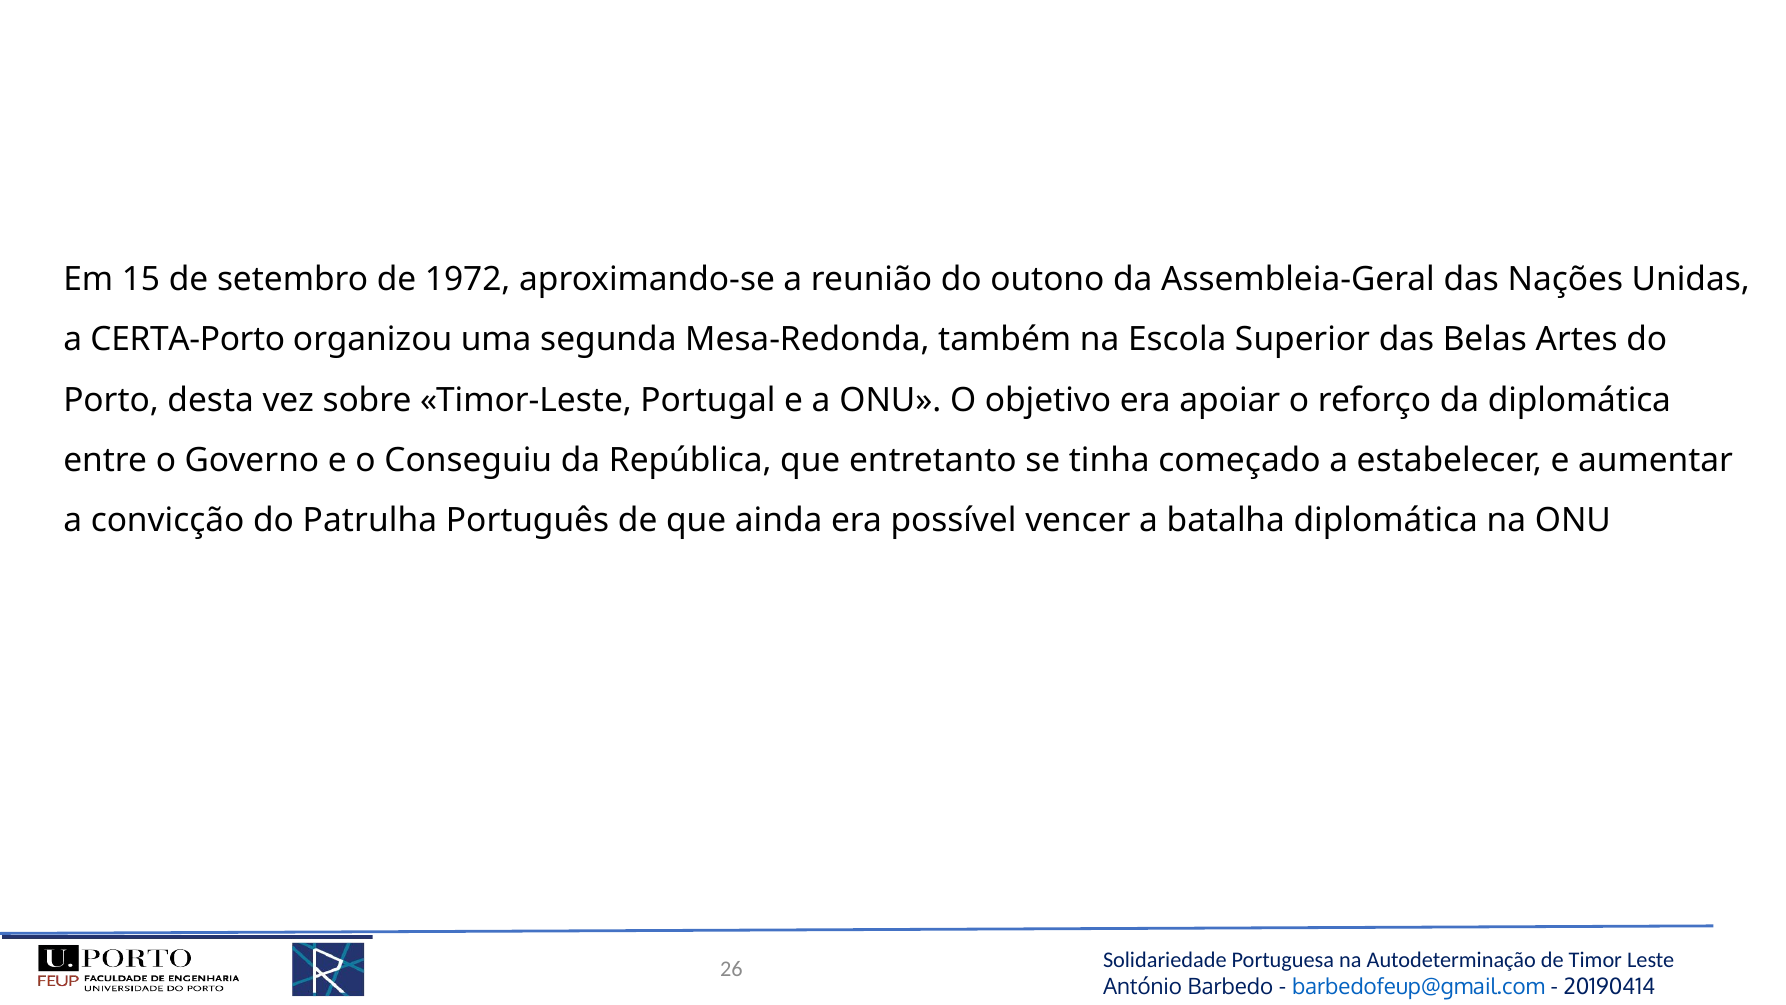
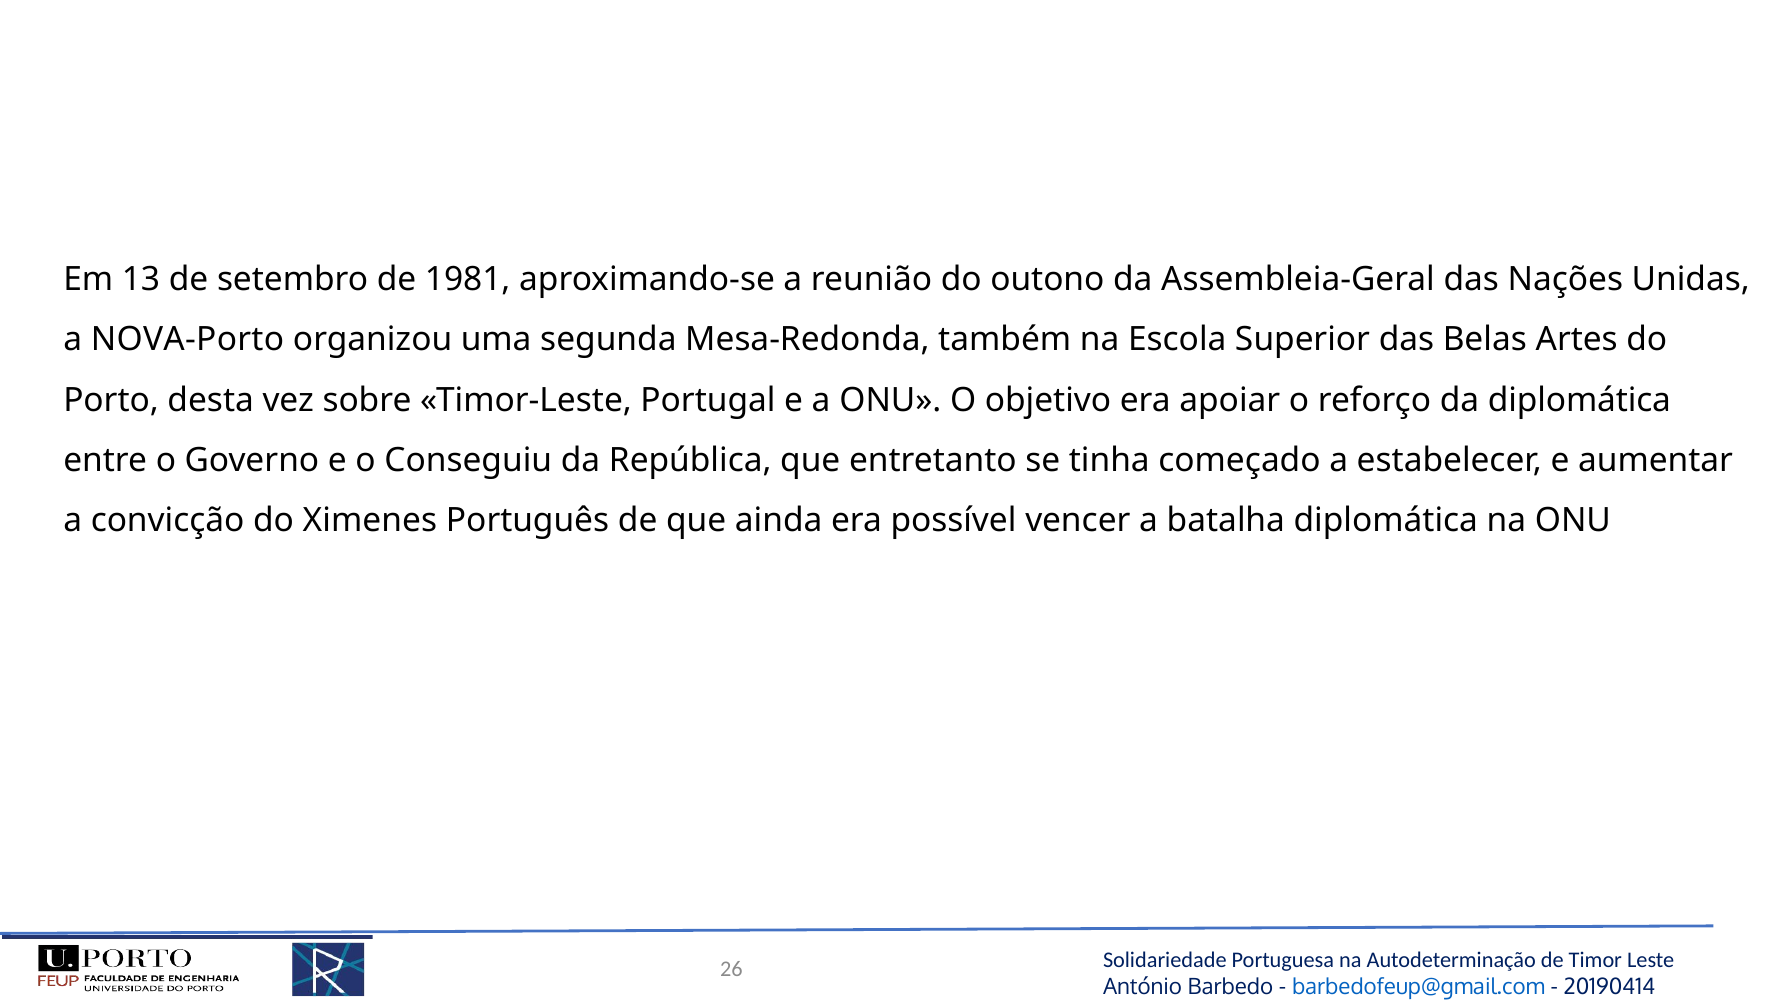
15: 15 -> 13 (141, 279)
1972: 1972 -> 1981 (468, 279)
CERTA-Porto: CERTA-Porto -> NOVA-Porto (187, 340)
Patrulha: Patrulha -> Ximenes (370, 520)
